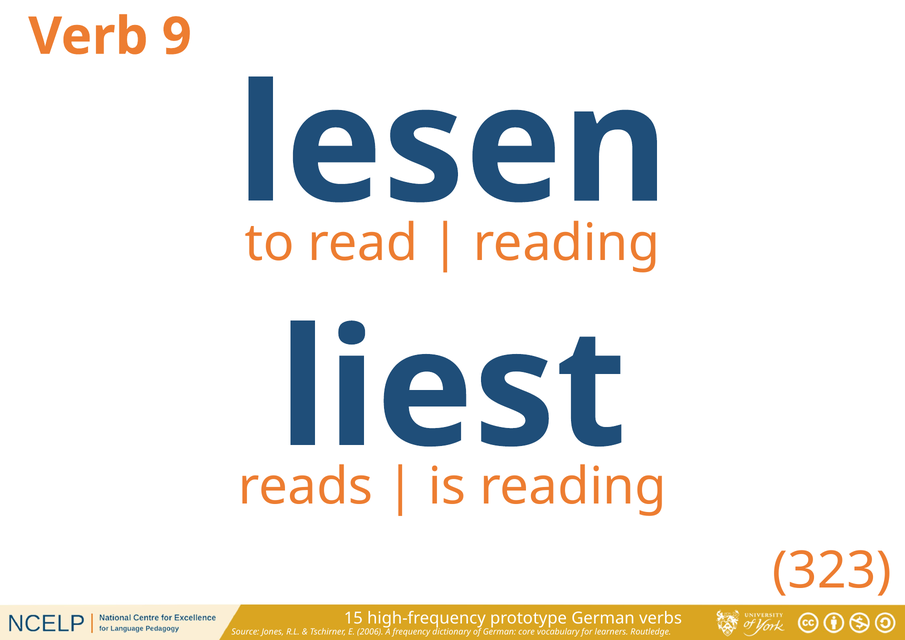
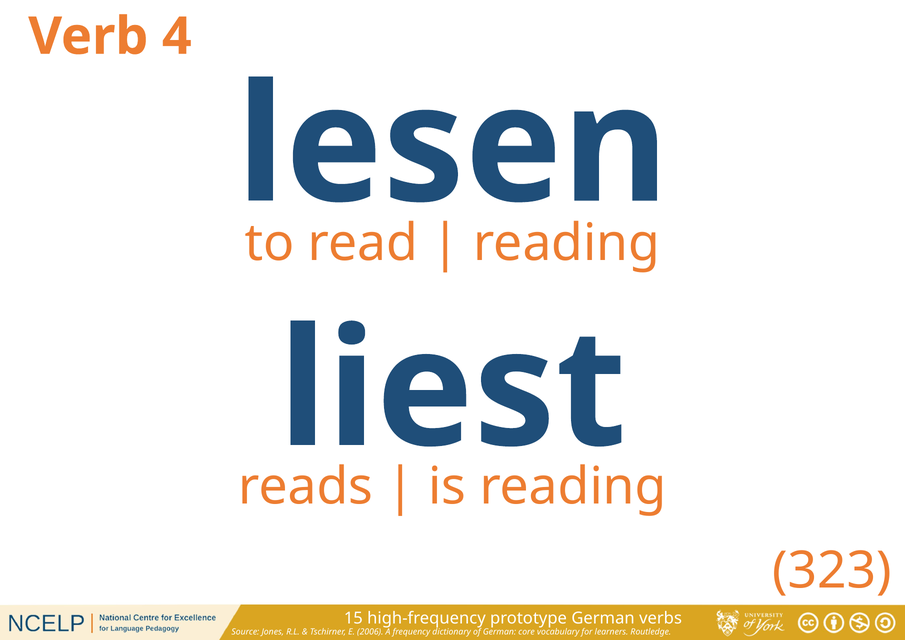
9: 9 -> 4 (177, 37)
